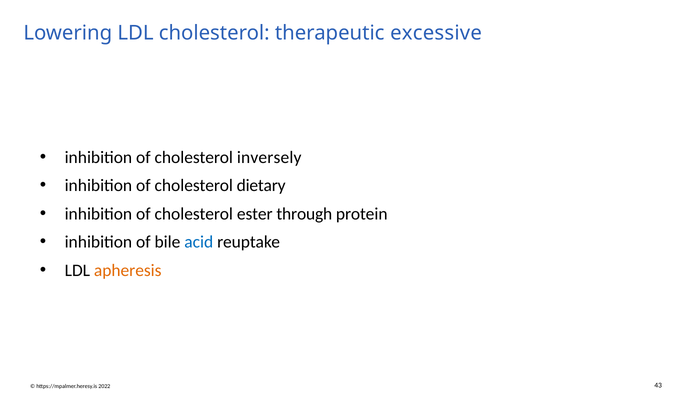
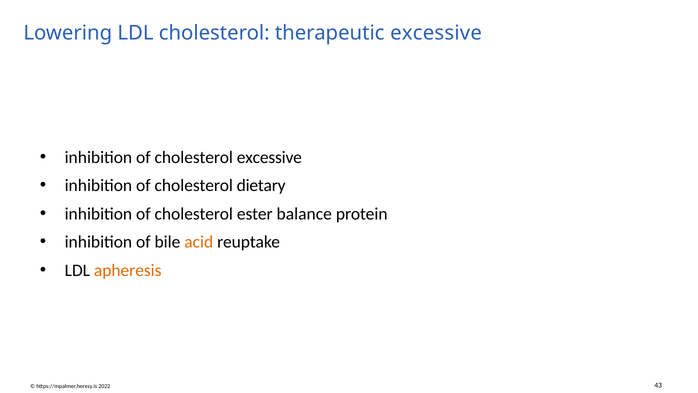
cholesterol inversely: inversely -> excessive (269, 157)
through: through -> balance (304, 214)
acid colour: blue -> orange (199, 242)
